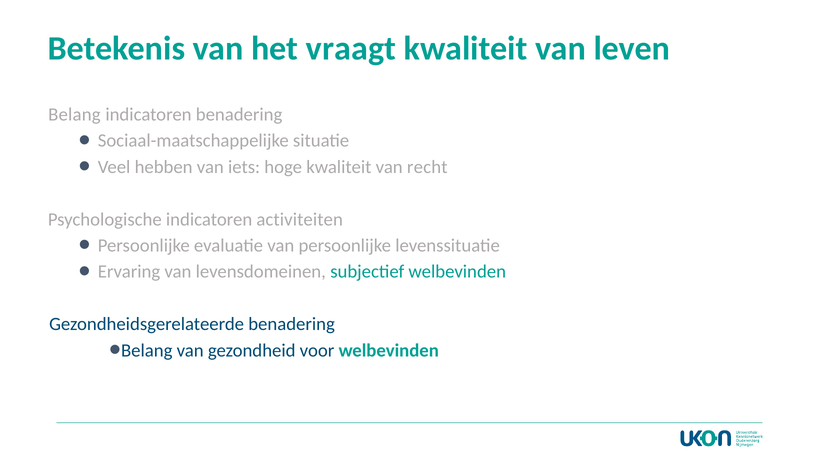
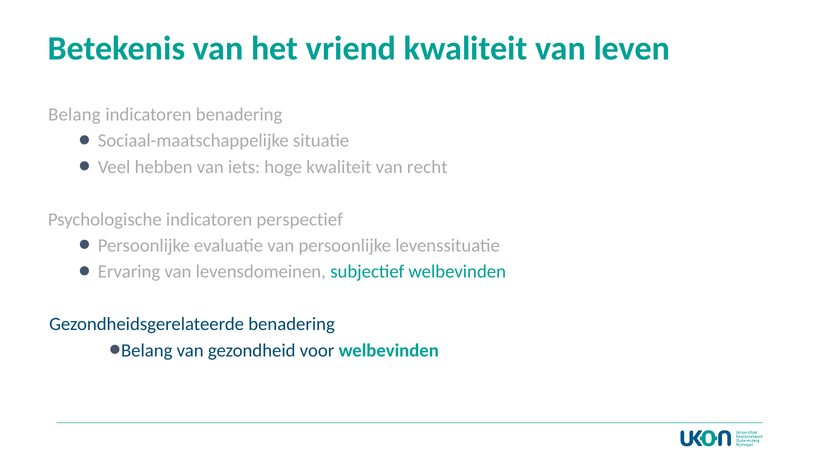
vraagt: vraagt -> vriend (351, 49)
activiteiten: activiteiten -> perspectief (300, 220)
